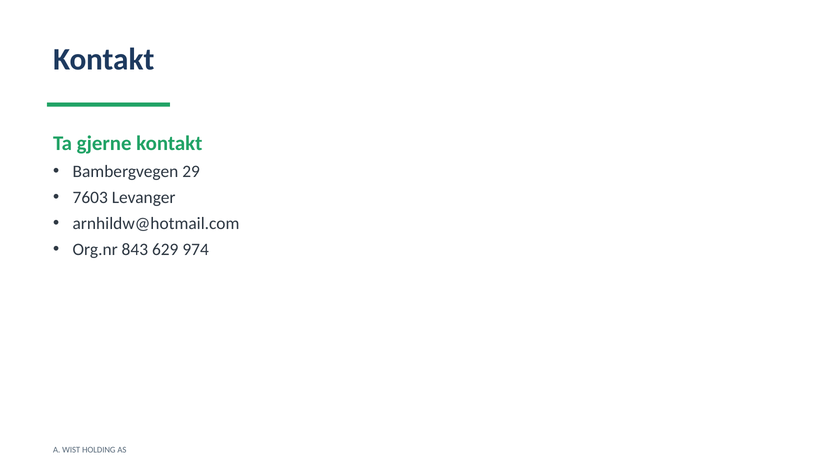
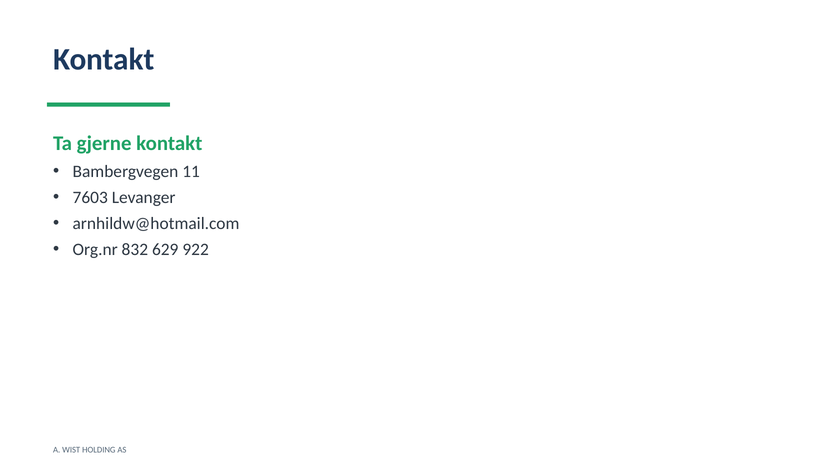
29: 29 -> 11 (191, 171)
843: 843 -> 832 (135, 250)
974: 974 -> 922 (196, 250)
